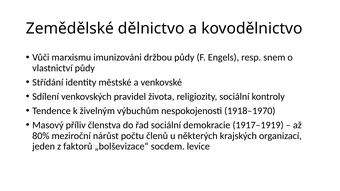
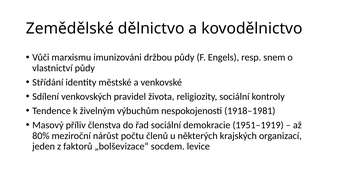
1918–1970: 1918–1970 -> 1918–1981 (250, 111)
1917–1919: 1917–1919 -> 1951–1919 (258, 125)
